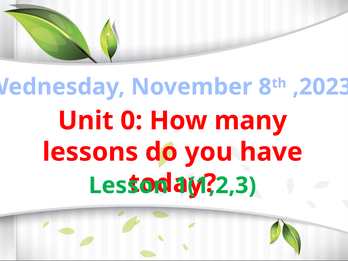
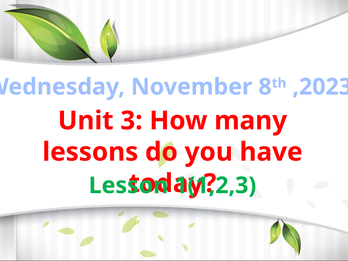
0: 0 -> 3 (131, 121)
